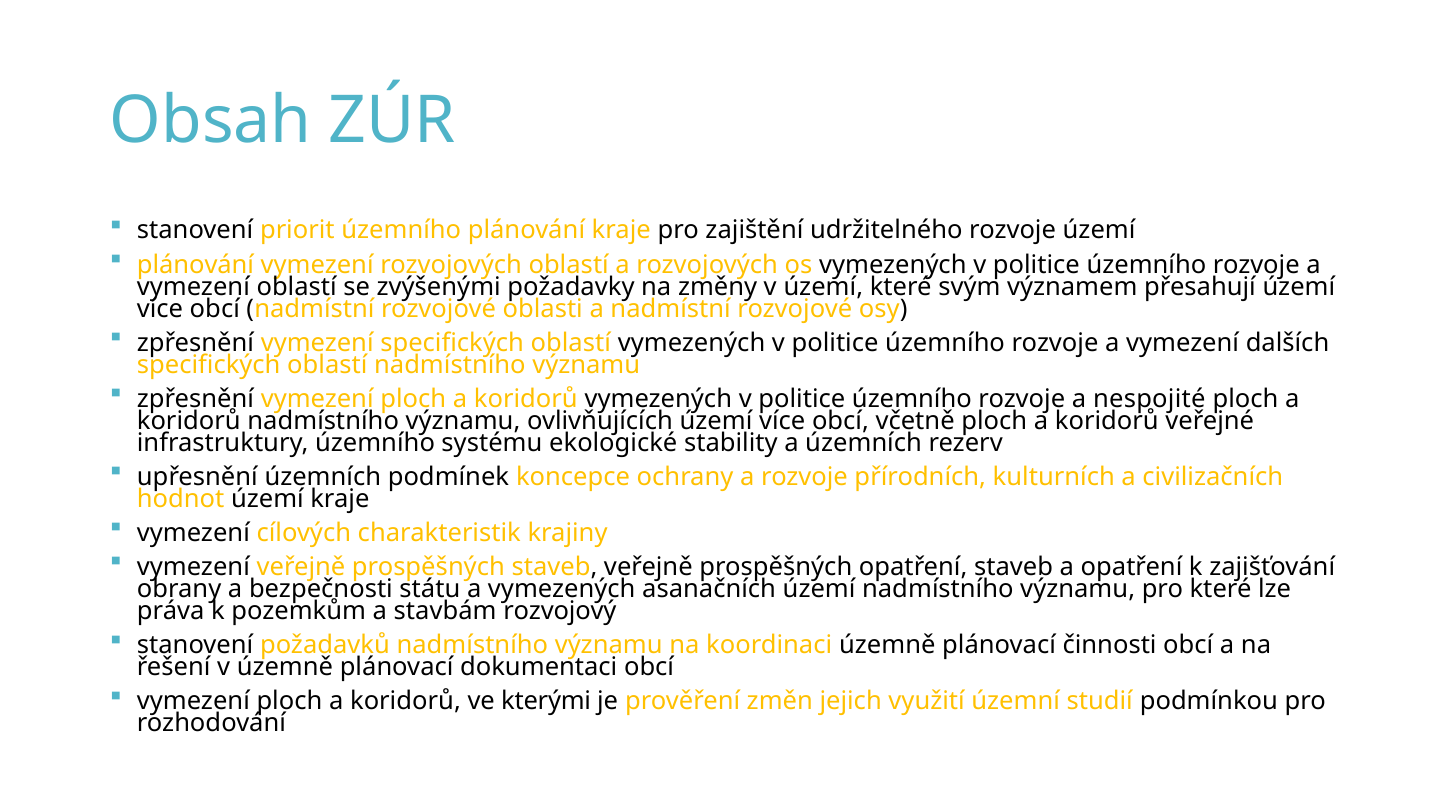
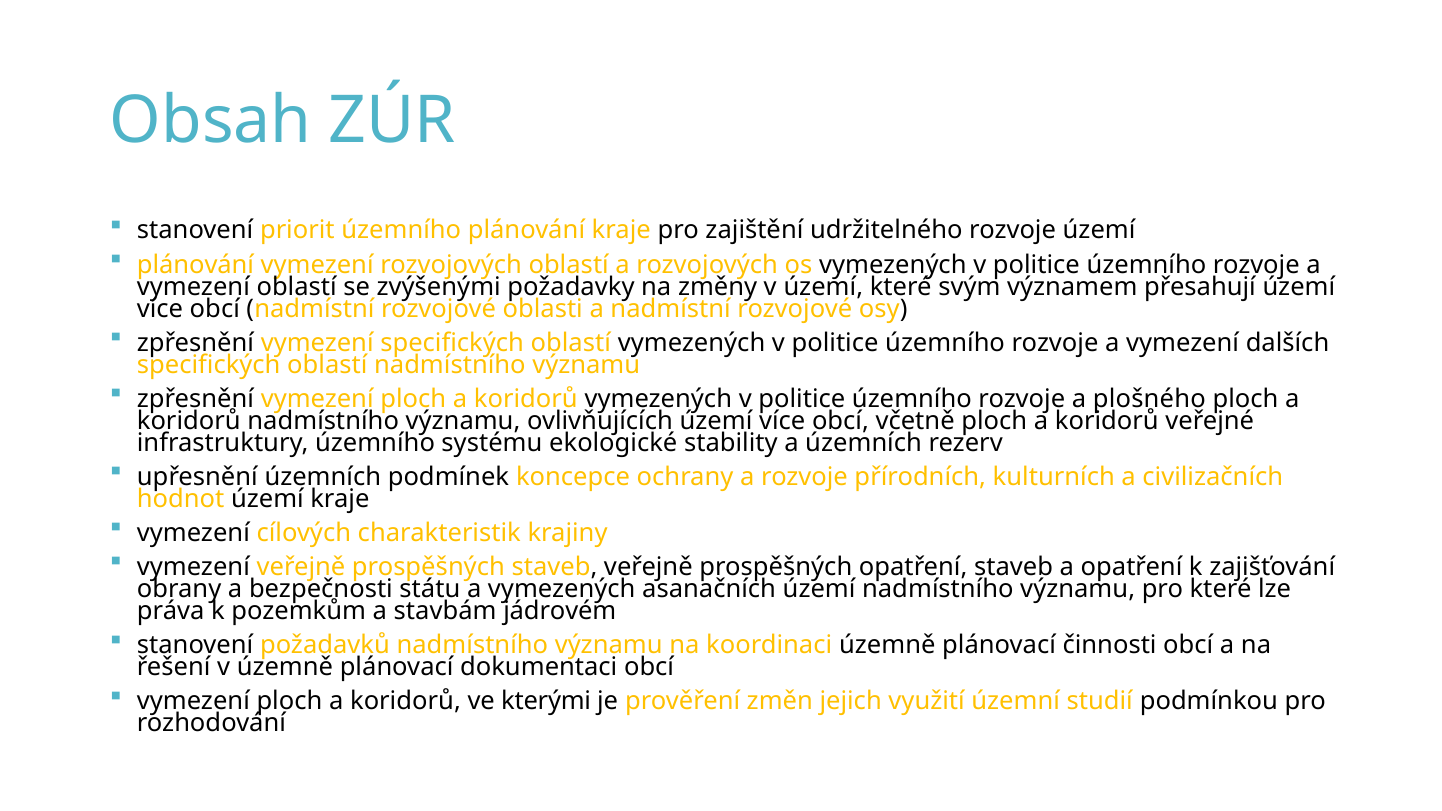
nespojité: nespojité -> plošného (1149, 399)
rozvojový: rozvojový -> jádrovém (560, 611)
